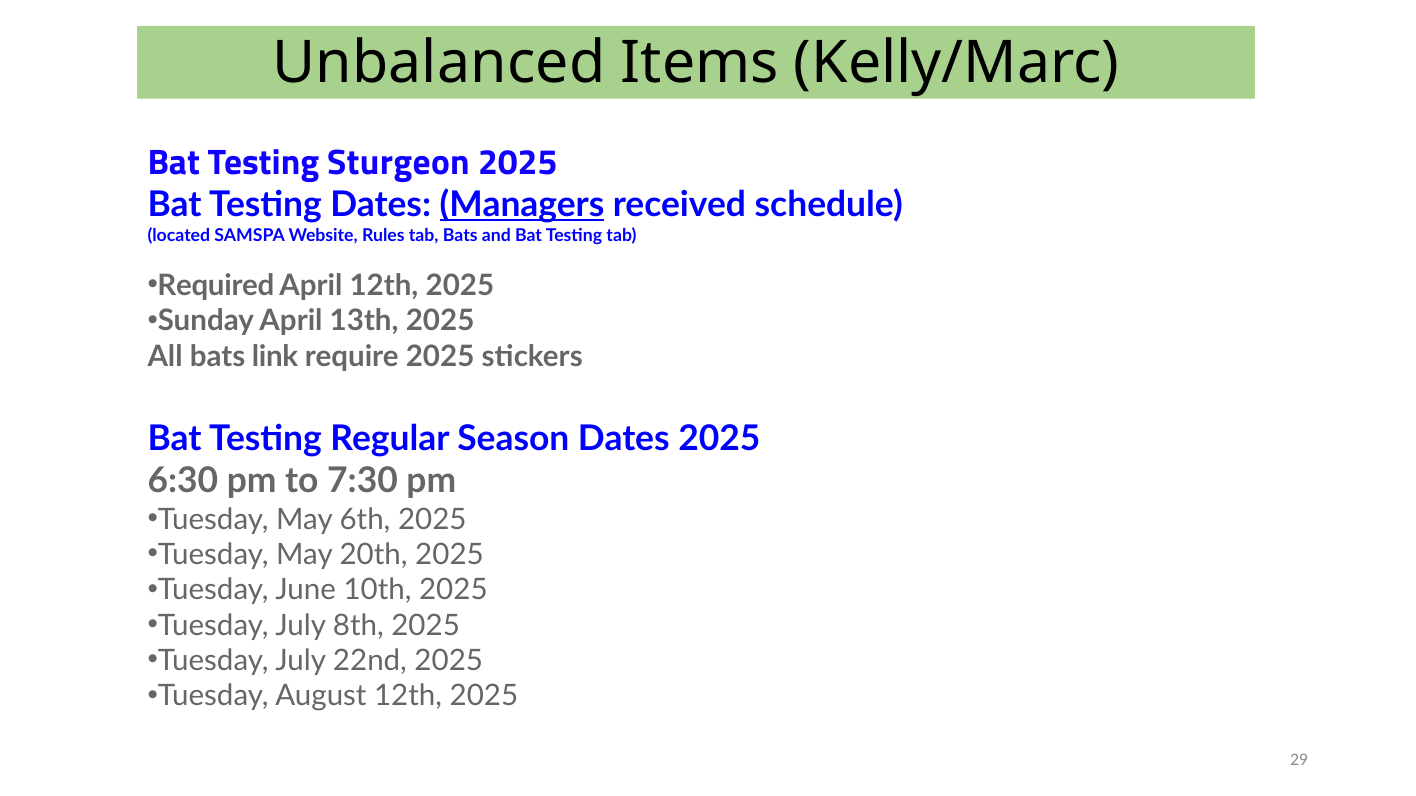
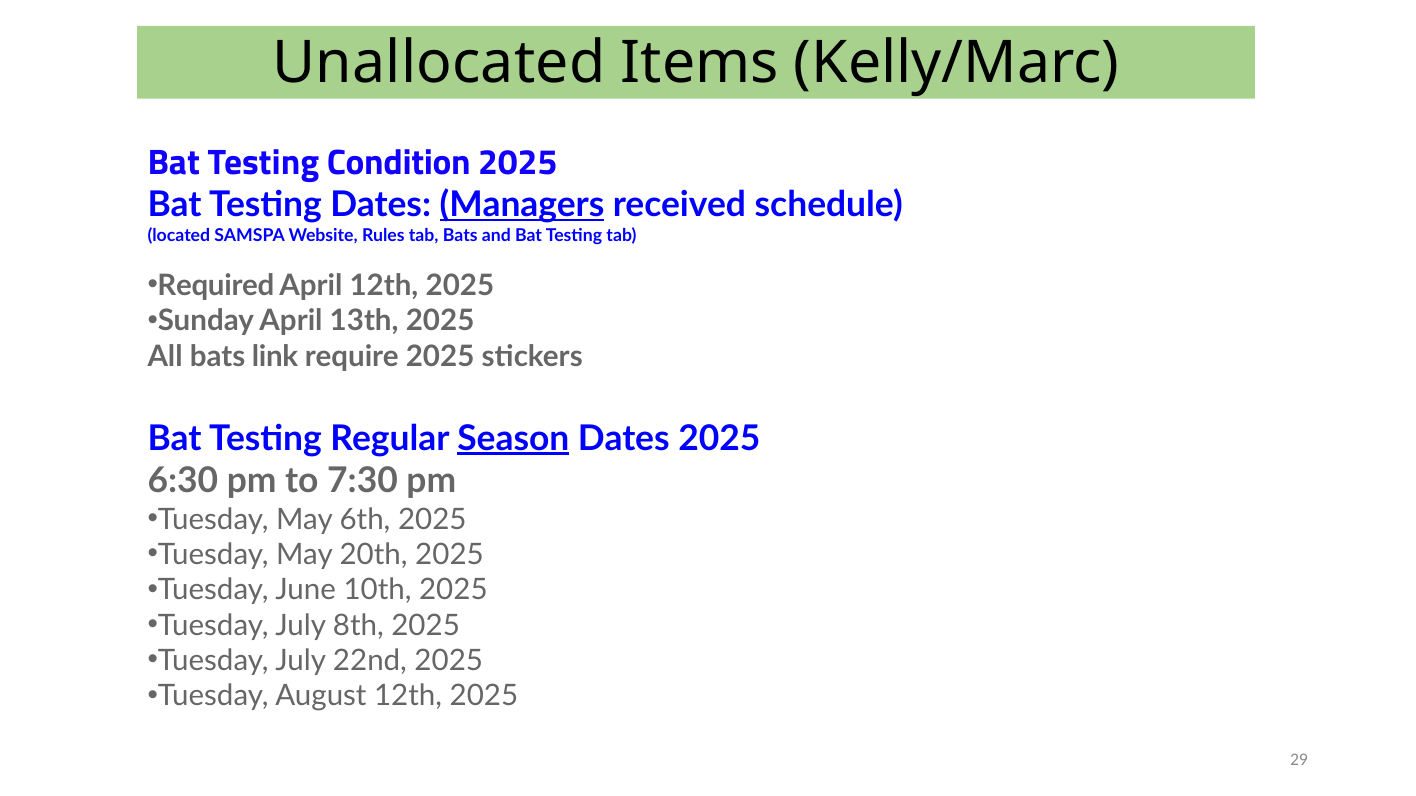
Unbalanced: Unbalanced -> Unallocated (439, 63)
Sturgeon: Sturgeon -> Condition (399, 162)
Season underline: none -> present (513, 439)
